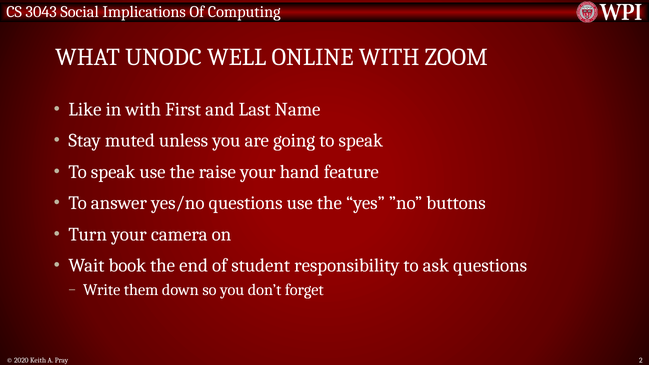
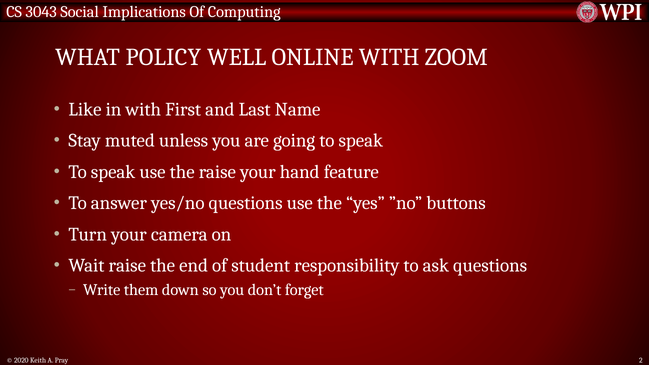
UNODC: UNODC -> POLICY (163, 57)
Wait book: book -> raise (127, 266)
